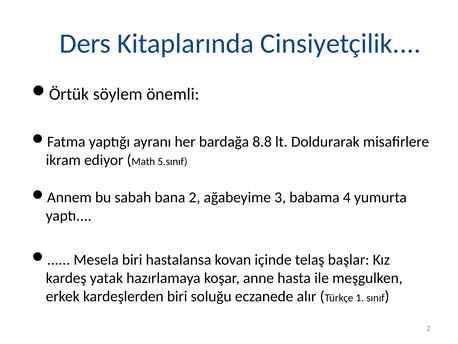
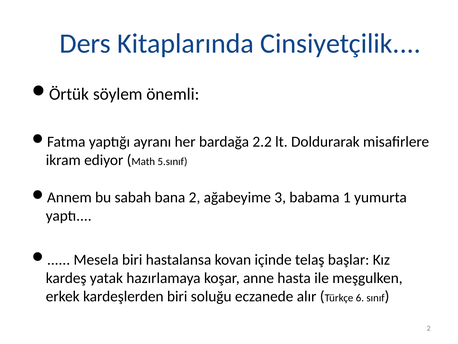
8.8: 8.8 -> 2.2 (262, 142)
4: 4 -> 1 (347, 197)
1: 1 -> 6 (360, 298)
